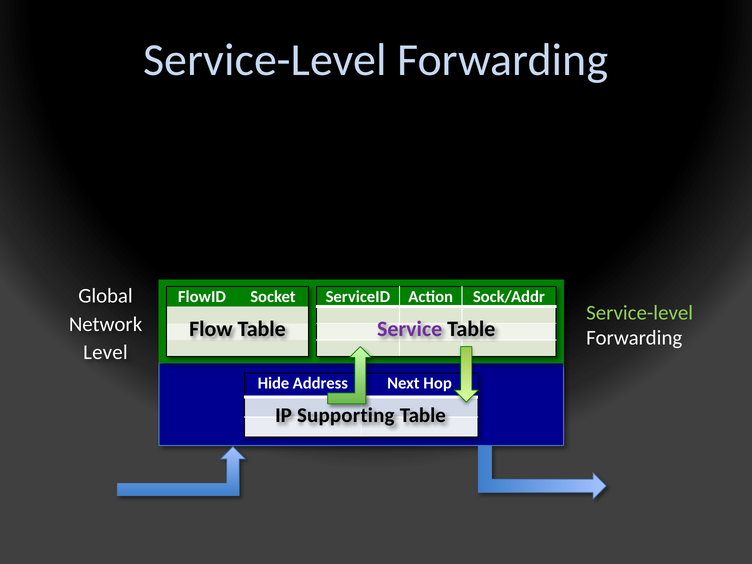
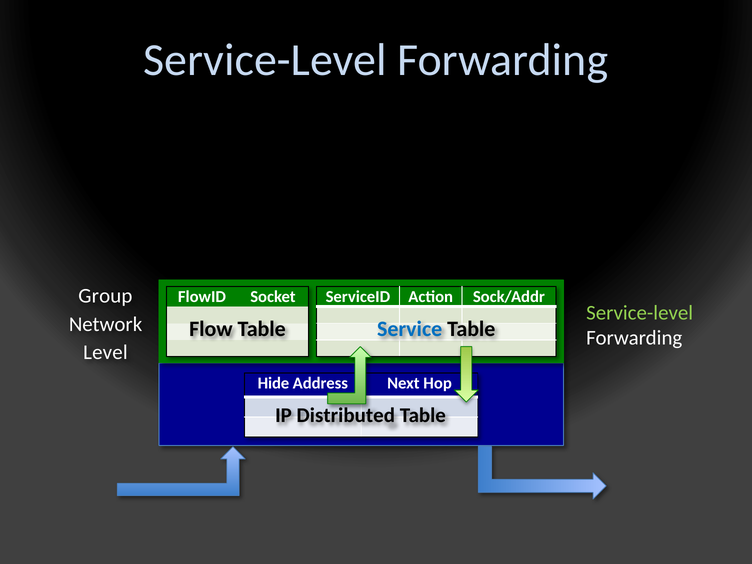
Global: Global -> Group (105, 296)
Service colour: purple -> blue (410, 329)
Supporting: Supporting -> Distributed (346, 416)
